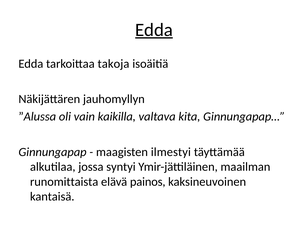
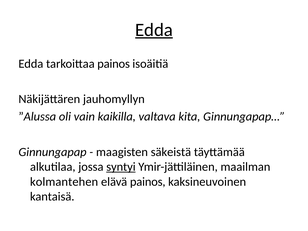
tarkoittaa takoja: takoja -> painos (114, 64)
ilmestyi: ilmestyi -> säkeistä (171, 152)
syntyi underline: none -> present (121, 167)
runomittaista: runomittaista -> kolmantehen (64, 182)
